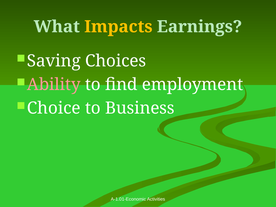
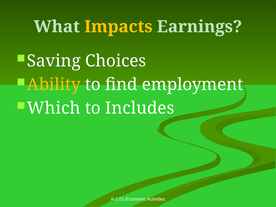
Ability colour: pink -> yellow (54, 85)
Choice: Choice -> Which (54, 108)
Business: Business -> Includes (140, 108)
